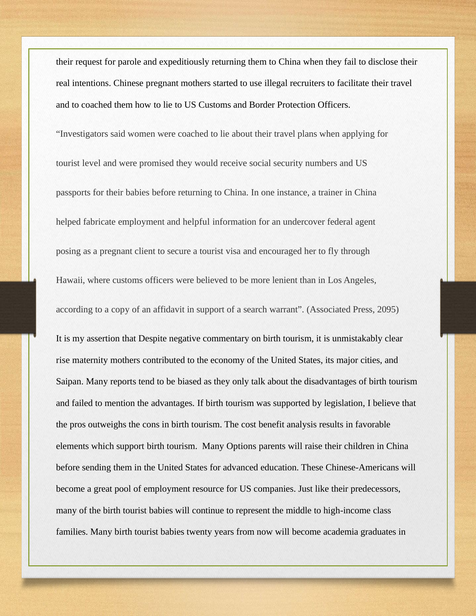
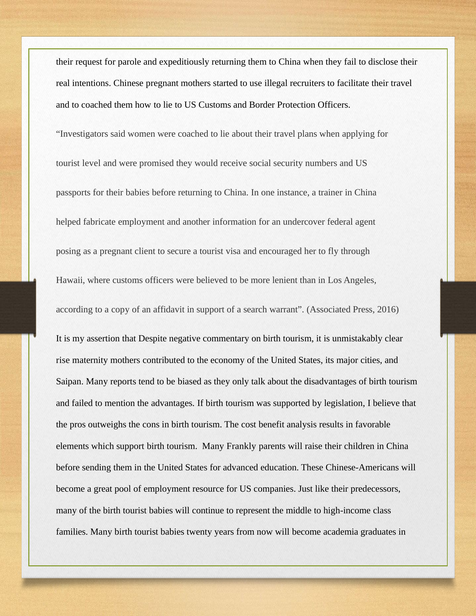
helpful: helpful -> another (196, 222)
2095: 2095 -> 2016 (388, 309)
Options: Options -> Frankly (241, 446)
